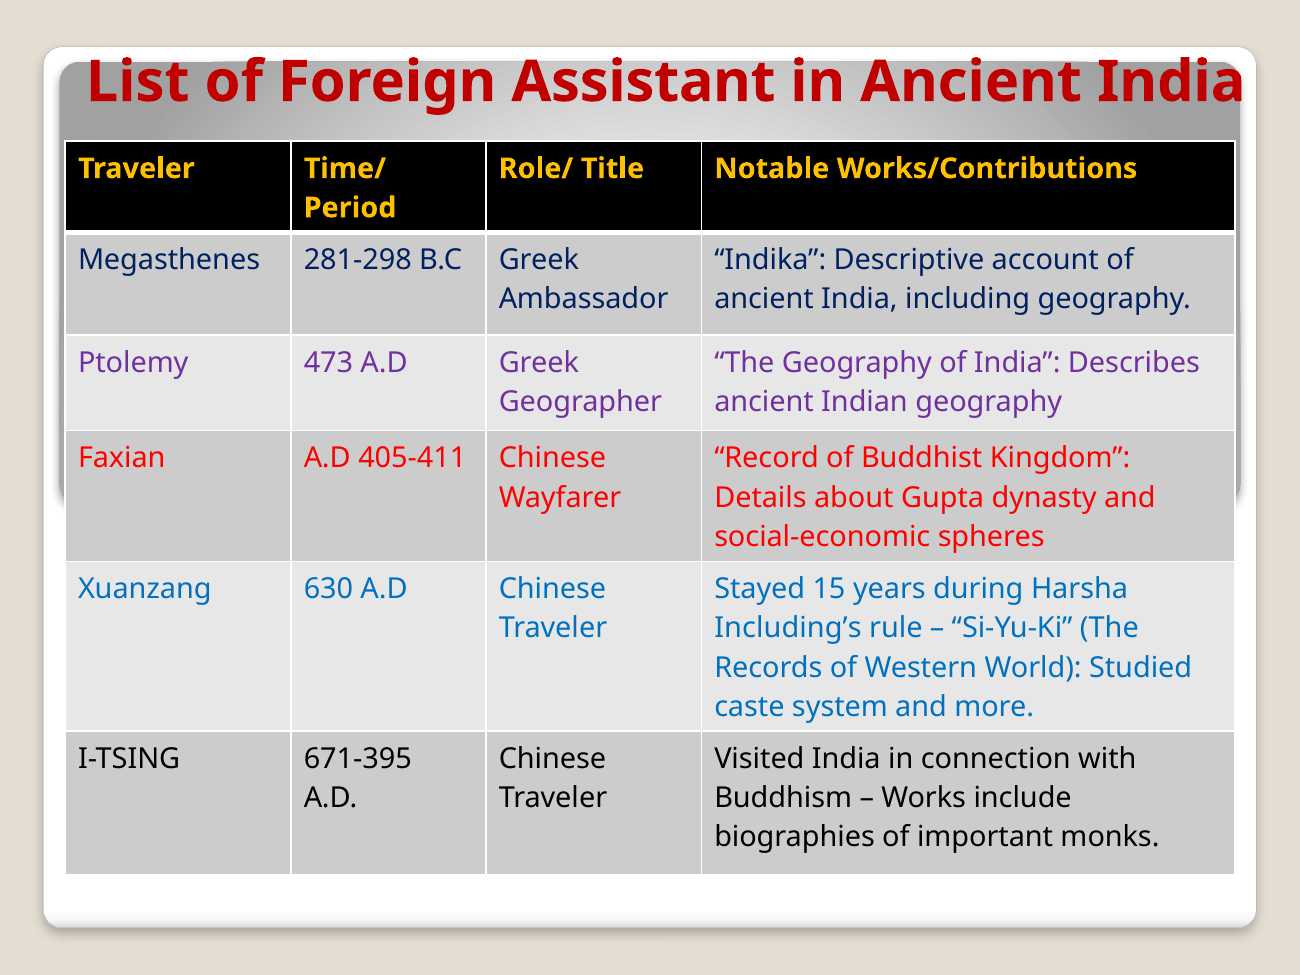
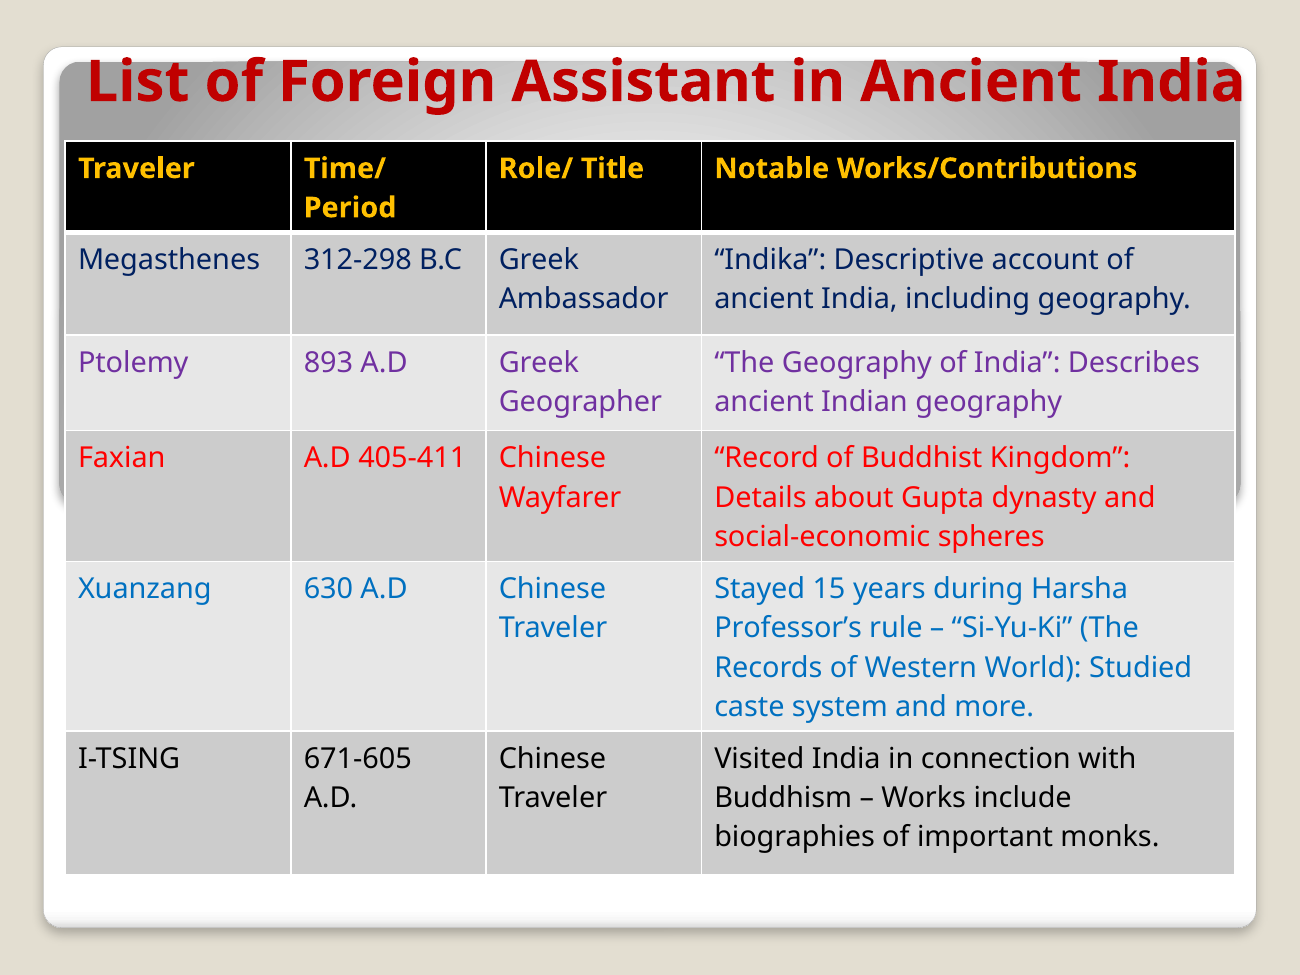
281-298: 281-298 -> 312-298 (358, 260)
473: 473 -> 893 (328, 363)
Including’s: Including’s -> Professor’s (788, 628)
671-395: 671-395 -> 671-605 (358, 759)
